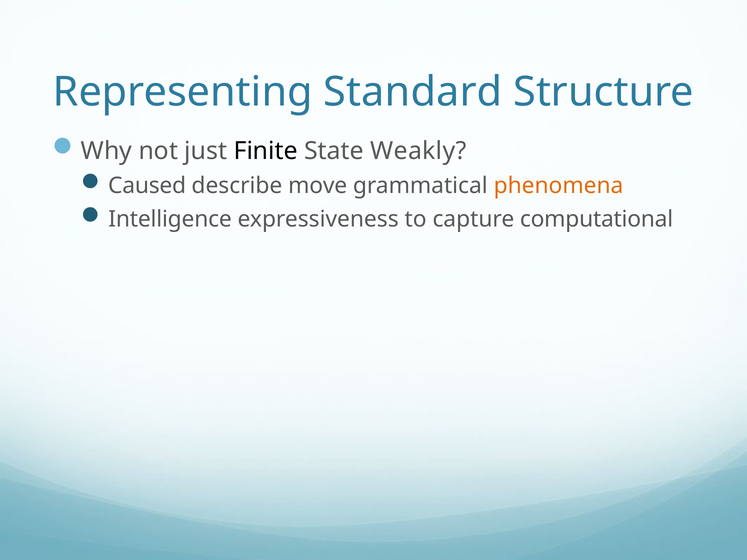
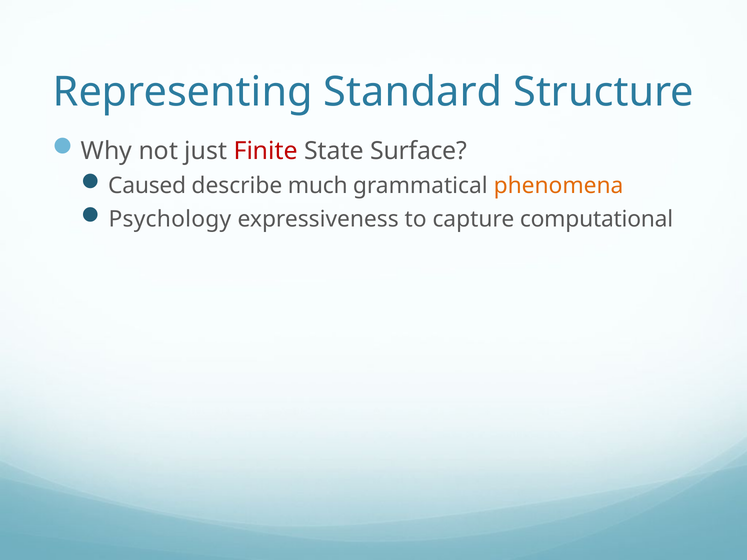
Finite colour: black -> red (266, 151)
Weakly: Weakly -> Surface (419, 151)
move: move -> much (318, 186)
Intelligence: Intelligence -> Psychology (170, 219)
